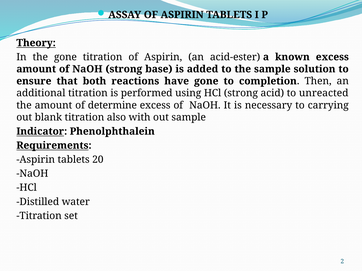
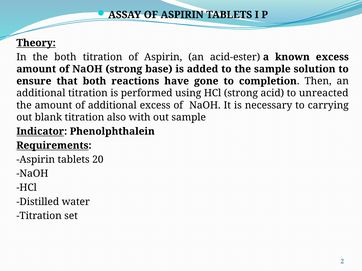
the gone: gone -> both (65, 57)
of determine: determine -> additional (112, 105)
